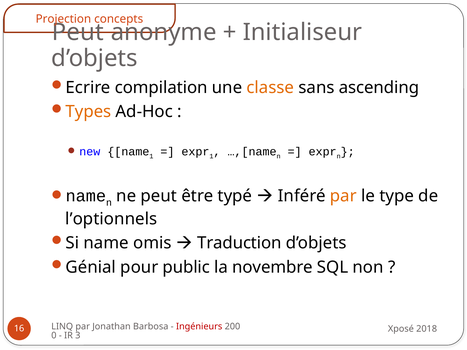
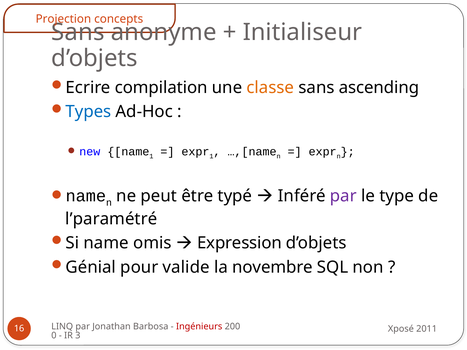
Peut: Peut -> Sans (78, 32)
Types colour: orange -> blue (88, 112)
par colour: orange -> purple (343, 196)
l’optionnels: l’optionnels -> l’paramétré (111, 219)
Traduction: Traduction -> Expression (239, 243)
public: public -> valide (186, 267)
2018: 2018 -> 2011 (427, 329)
